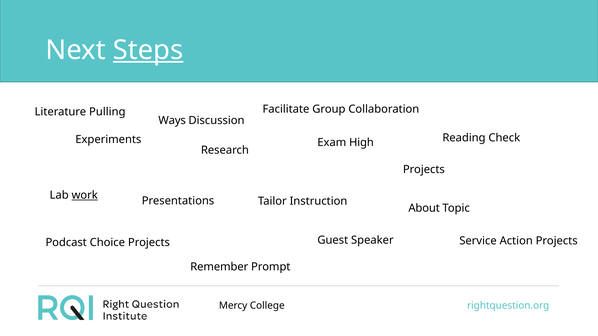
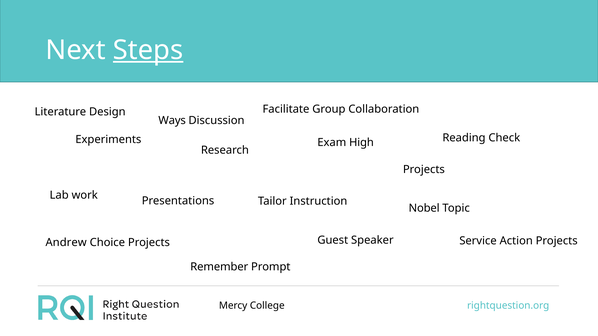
Pulling: Pulling -> Design (107, 112)
work underline: present -> none (85, 195)
About: About -> Nobel (424, 208)
Podcast: Podcast -> Andrew (66, 243)
